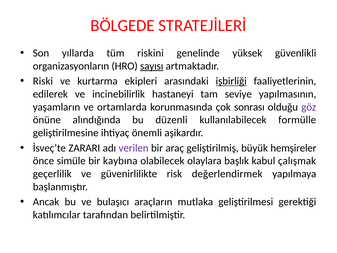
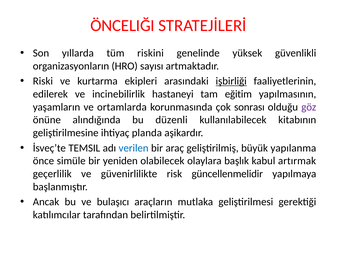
BÖLGEDE: BÖLGEDE -> ÖNCELIĞI (123, 26)
sayısı underline: present -> none (152, 66)
seviye: seviye -> eğitim (238, 94)
formülle: formülle -> kitabının (297, 120)
önemli: önemli -> planda (147, 133)
ZARARI: ZARARI -> TEMSIL (84, 148)
verilen colour: purple -> blue (134, 148)
hemşireler: hemşireler -> yapılanma (293, 148)
kaybına: kaybına -> yeniden (120, 161)
çalışmak: çalışmak -> artırmak (297, 161)
değerlendirmek: değerlendirmek -> güncellenmelidir (227, 174)
